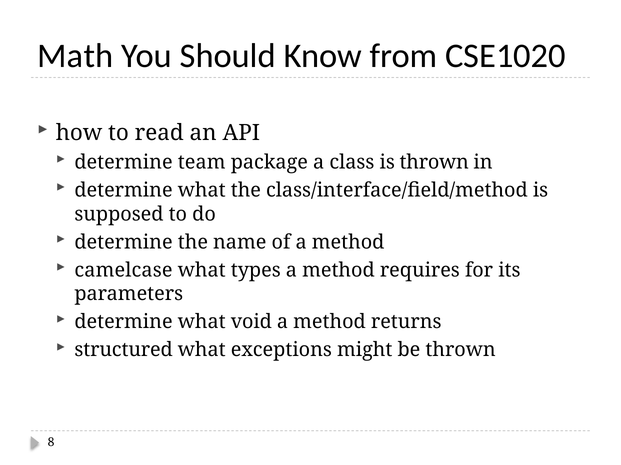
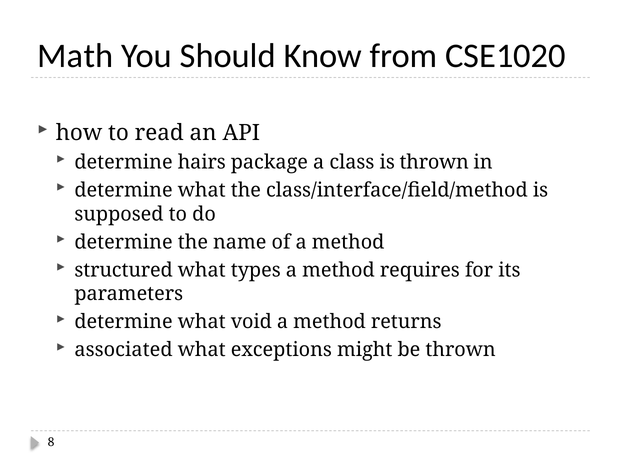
team: team -> hairs (202, 162)
camelcase: camelcase -> structured (124, 271)
structured: structured -> associated (124, 351)
